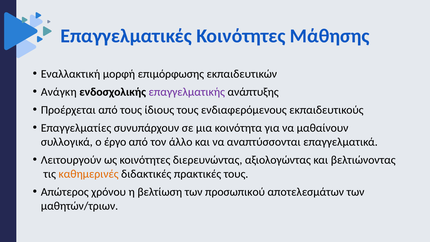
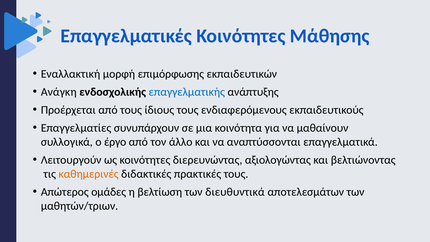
επαγγελματικής colour: purple -> blue (187, 92)
χρόνου: χρόνου -> ομάδες (109, 192)
προσωπικού: προσωπικού -> διευθυντικά (235, 192)
